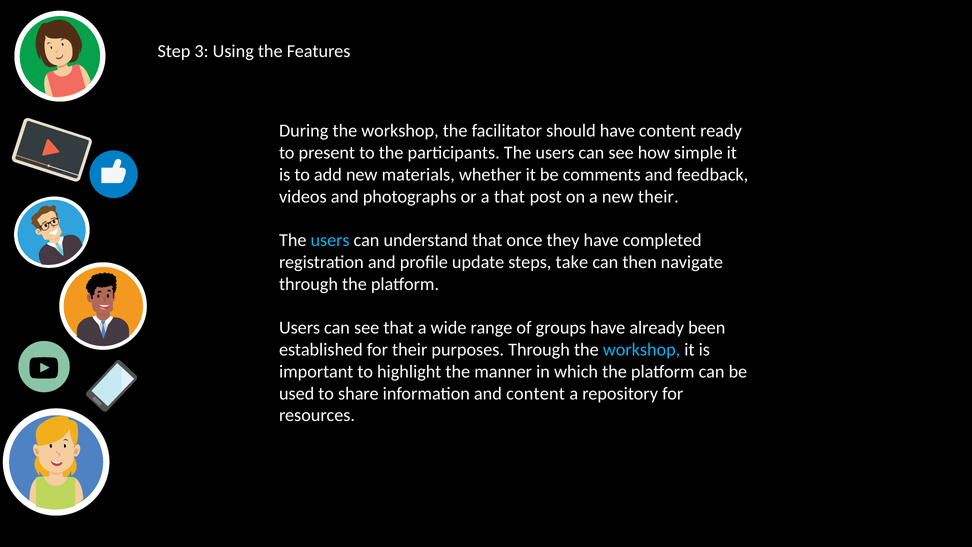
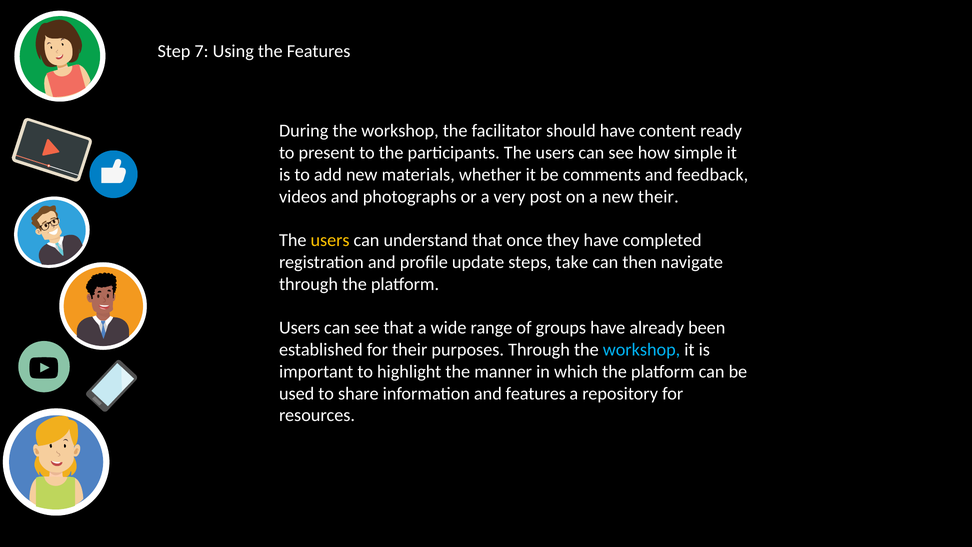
3: 3 -> 7 (202, 51)
a that: that -> very (510, 196)
users colour: light blue -> yellow (330, 240)
and content: content -> features (536, 393)
